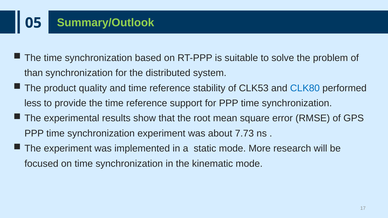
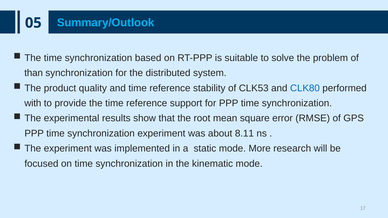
Summary/Outlook colour: light green -> light blue (106, 23)
less: less -> with (33, 103)
7.73: 7.73 -> 8.11 (244, 134)
